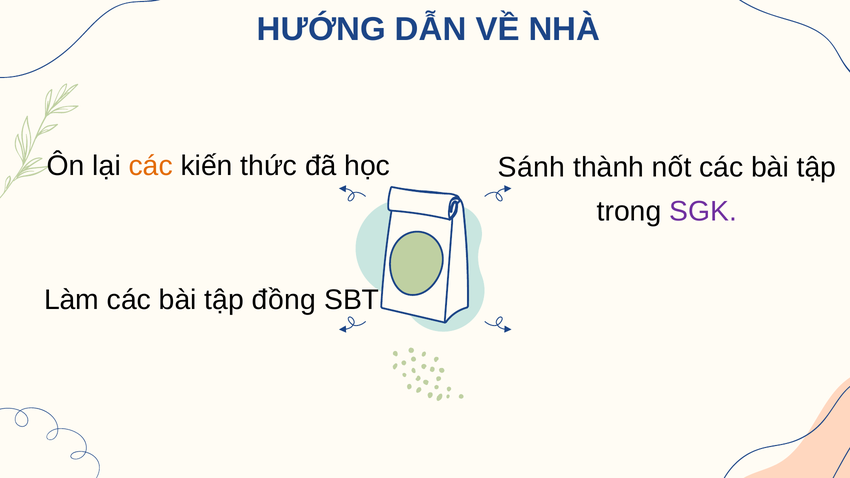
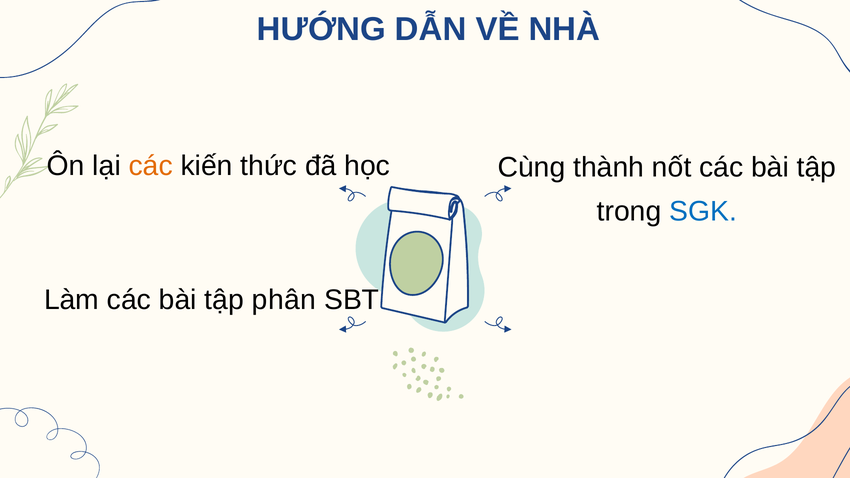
Sánh: Sánh -> Cùng (532, 167)
SGK colour: purple -> blue (703, 211)
đồng: đồng -> phân (284, 300)
